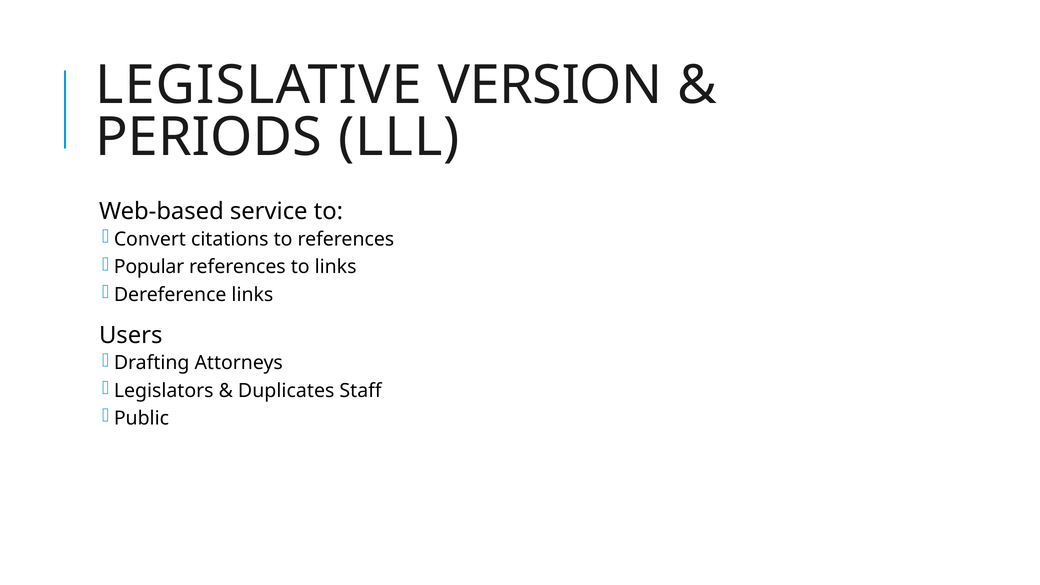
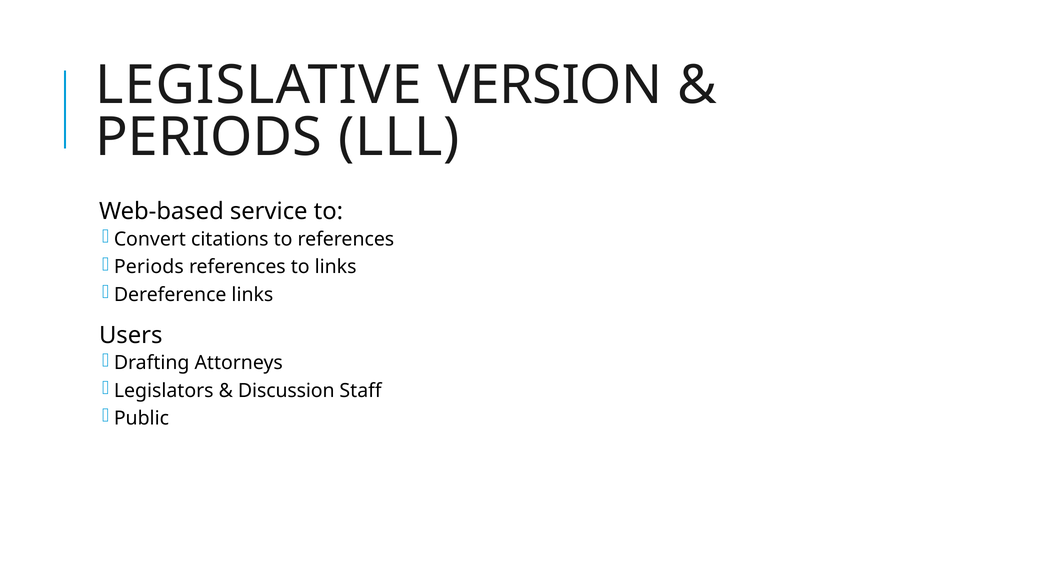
Popular: Popular -> Periods (149, 267)
Duplicates: Duplicates -> Discussion (286, 391)
